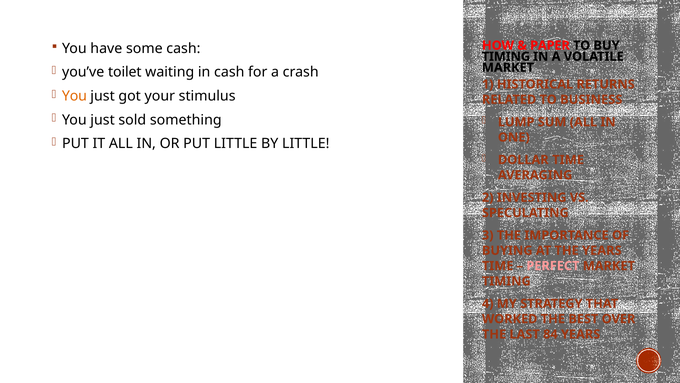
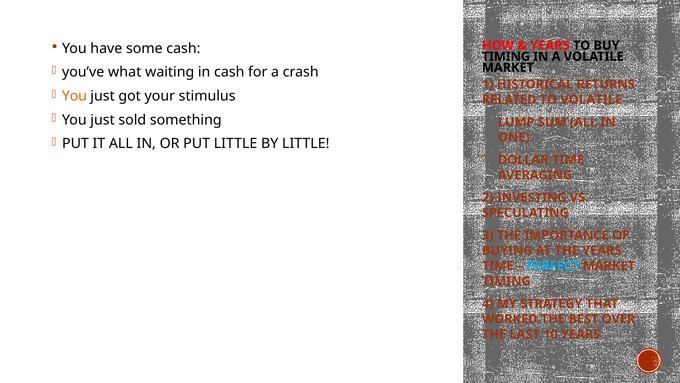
PAPER: PAPER -> YEARS (550, 45)
toilet: toilet -> what (125, 72)
TO BUSINESS: BUSINESS -> VOLATILE (591, 100)
PERFECT colour: pink -> light blue (553, 266)
84: 84 -> 10 (550, 334)
